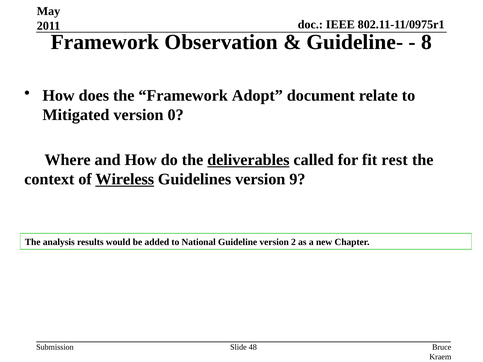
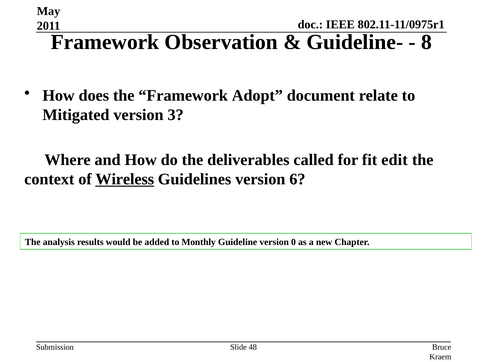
0: 0 -> 3 (176, 115)
deliverables underline: present -> none (248, 160)
rest: rest -> edit (395, 160)
9: 9 -> 6 (297, 179)
National: National -> Monthly (199, 242)
2: 2 -> 0 (294, 242)
